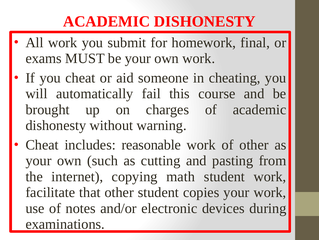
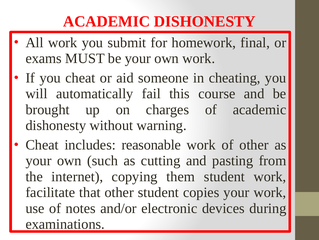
math: math -> them (181, 176)
